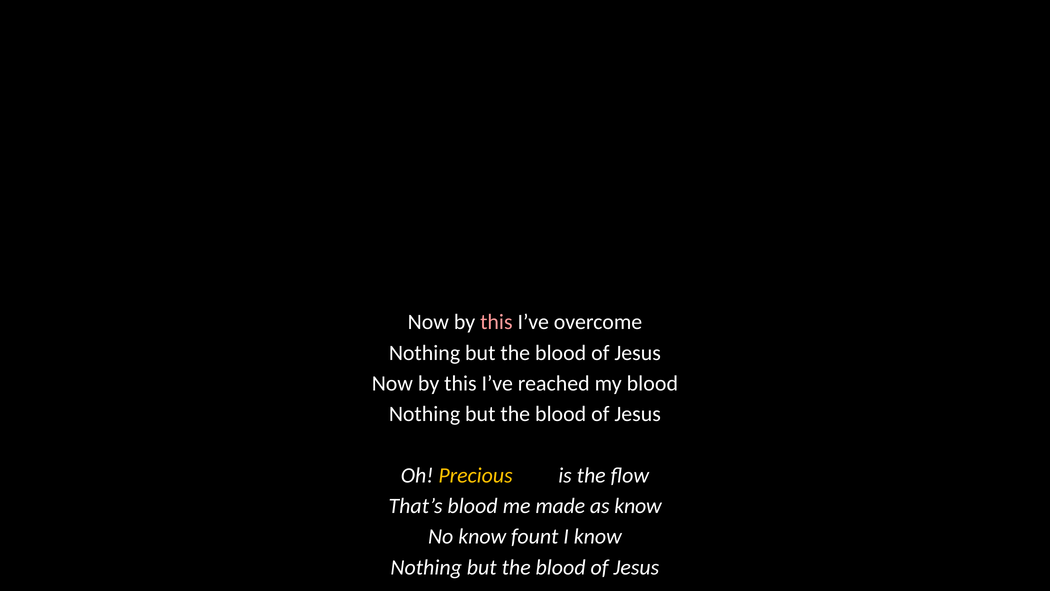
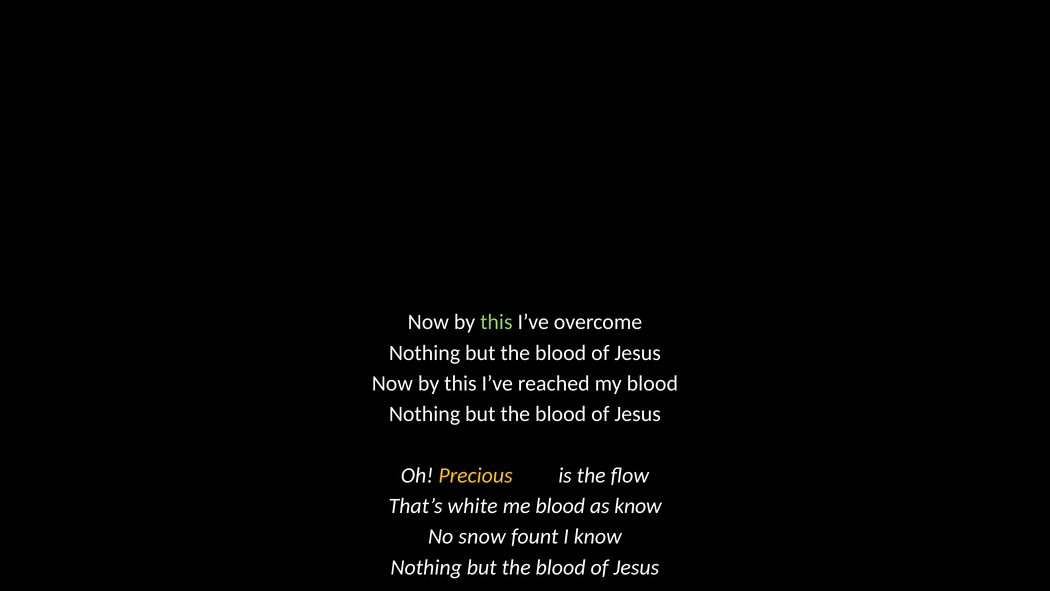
this colour: pink -> light green (496, 322)
That’s blood: blood -> white (473, 506)
me made: made -> blood (560, 506)
No know: know -> snow (482, 536)
